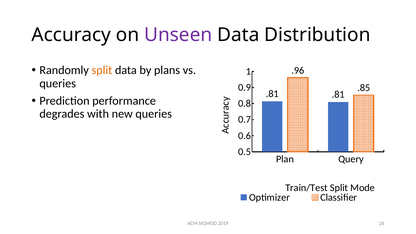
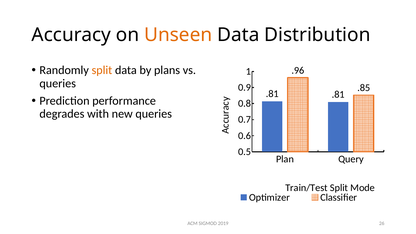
Unseen colour: purple -> orange (178, 35)
